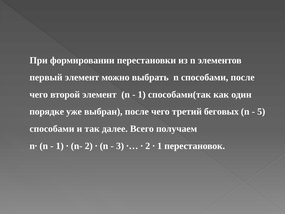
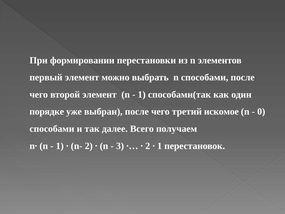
беговых: беговых -> искомое (221, 112)
5: 5 -> 0 (261, 112)
